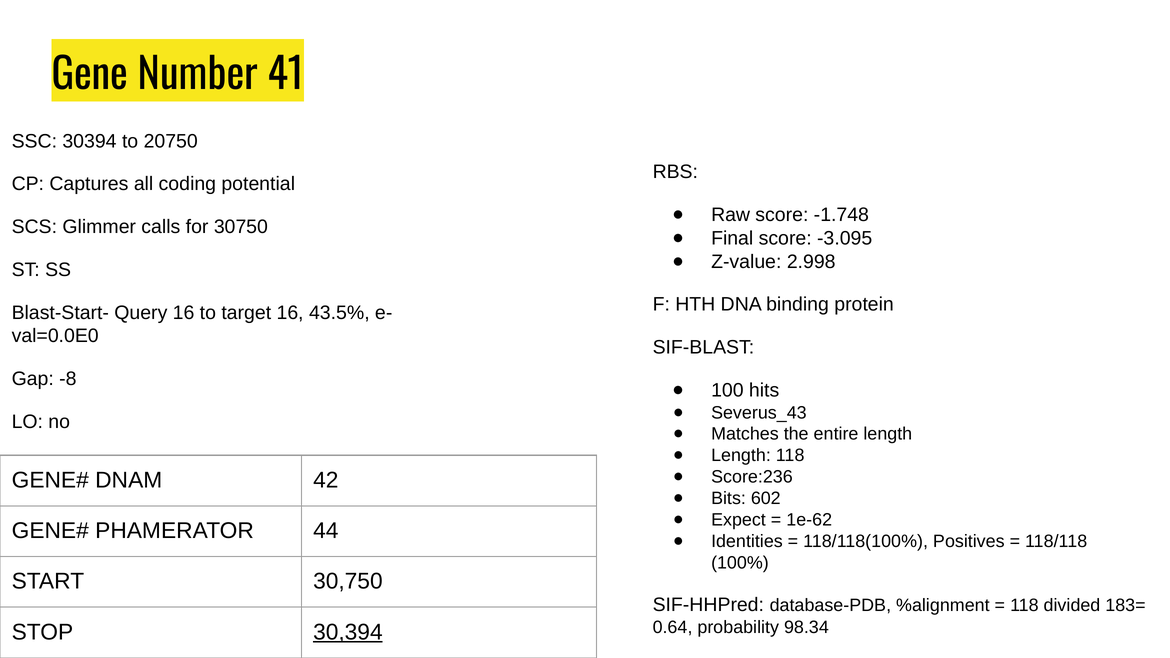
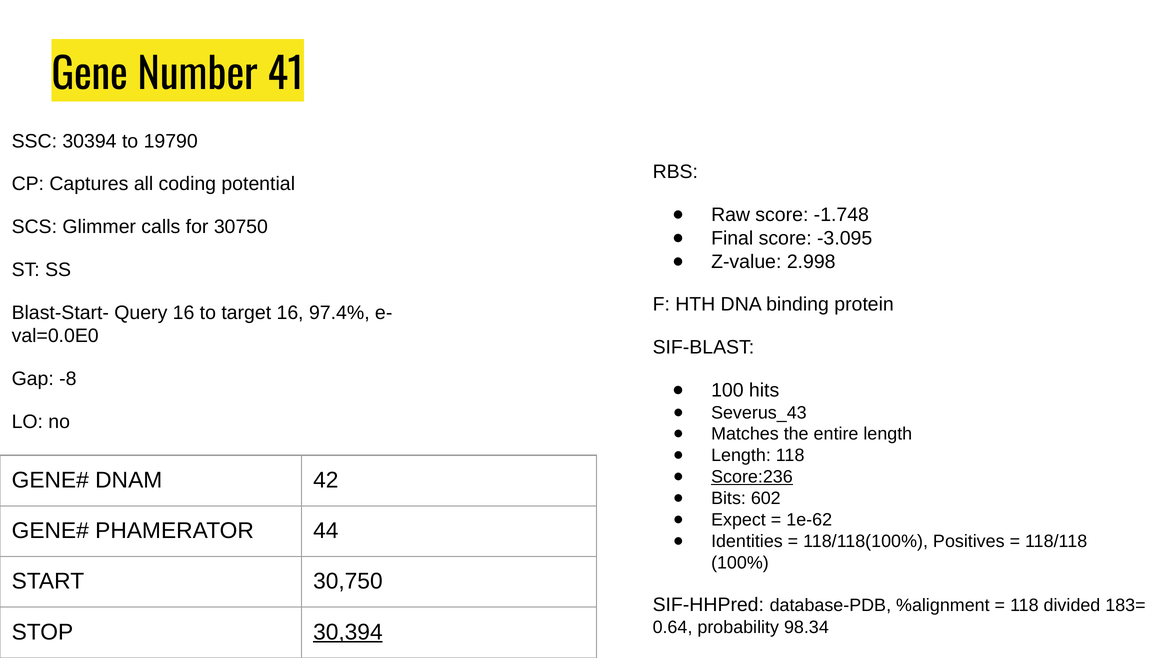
20750: 20750 -> 19790 (171, 141)
43.5%: 43.5% -> 97.4% (339, 313)
Score:236 underline: none -> present (752, 477)
